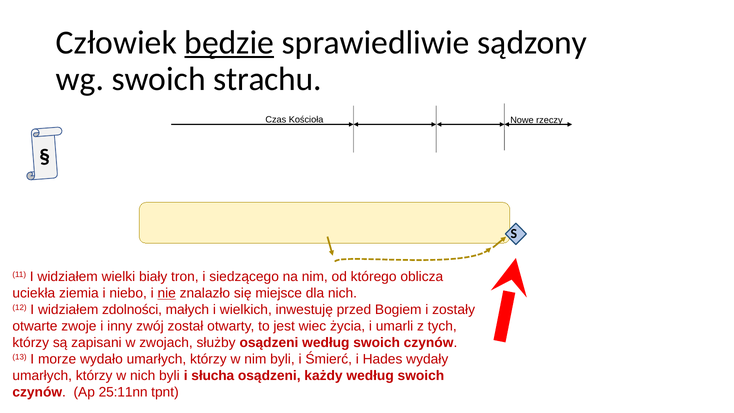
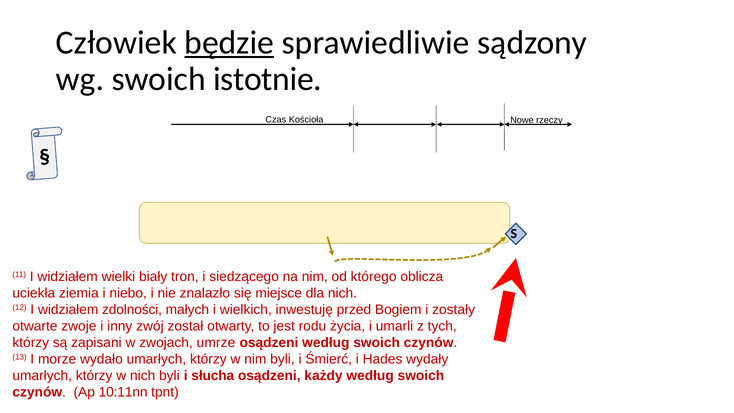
strachu: strachu -> istotnie (267, 79)
nie underline: present -> none (167, 293)
wiec: wiec -> rodu (312, 326)
służby: służby -> umrze (216, 343)
25:11nn: 25:11nn -> 10:11nn (123, 392)
